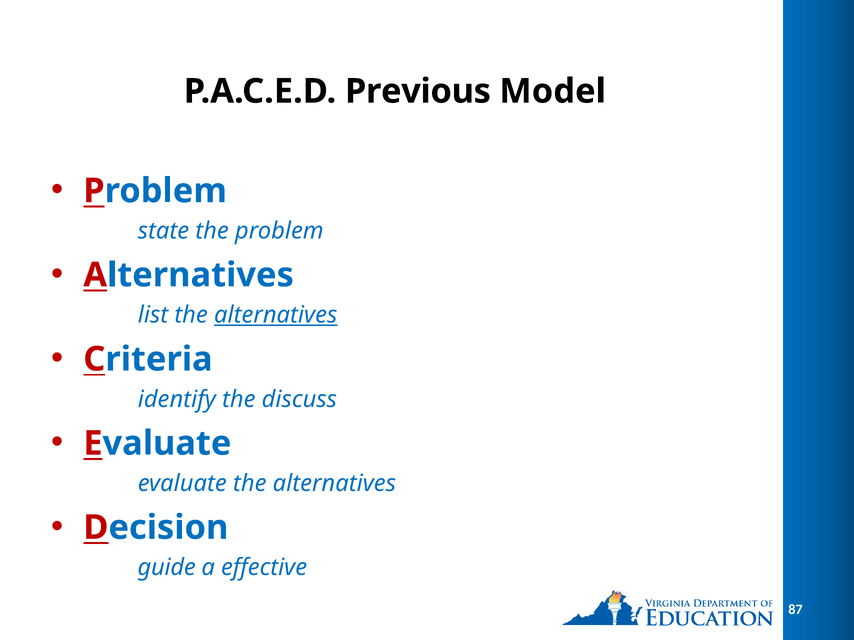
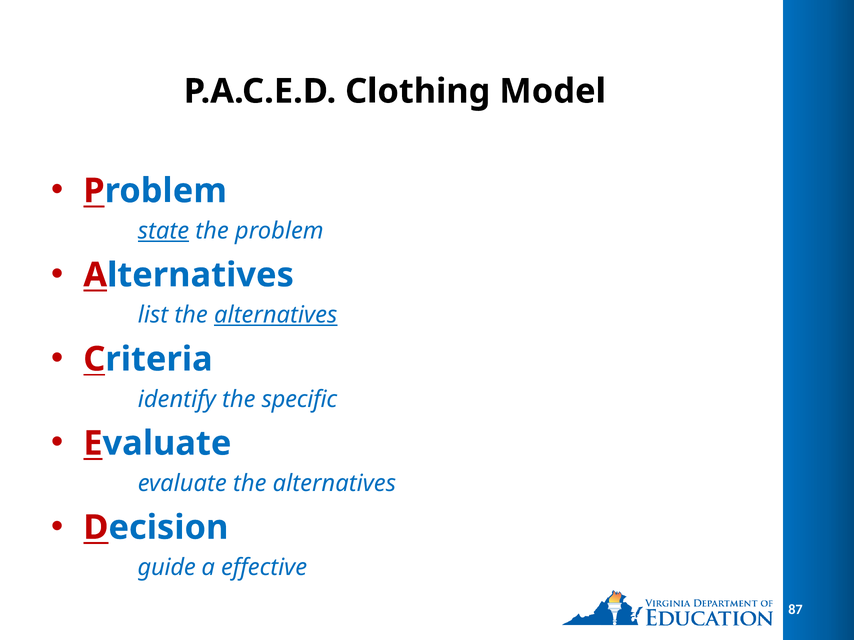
Previous: Previous -> Clothing (418, 91)
state underline: none -> present (163, 231)
discuss: discuss -> specific (299, 400)
